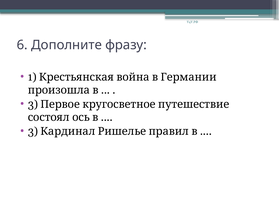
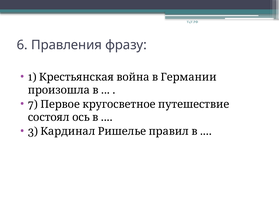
Дополните: Дополните -> Правления (67, 45)
3: 3 -> 7 (33, 104)
